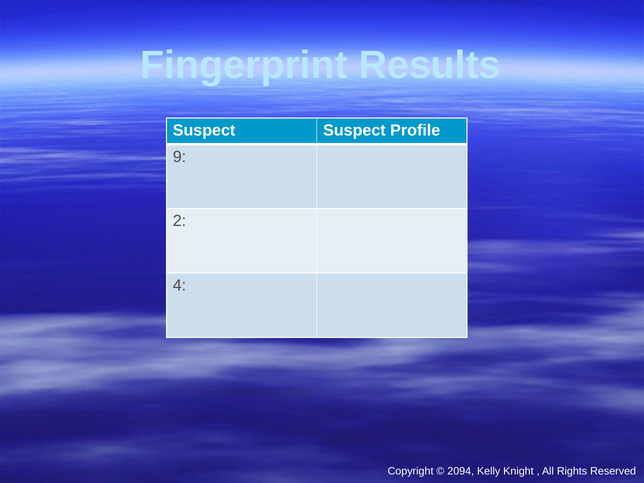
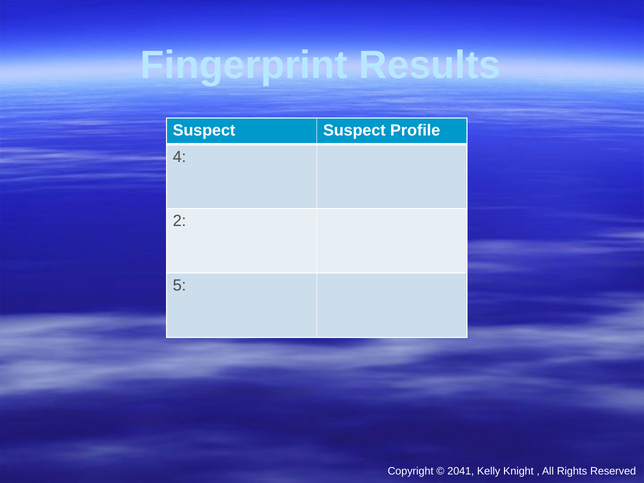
9: 9 -> 4 (180, 157)
4: 4 -> 5 (180, 286)
2094: 2094 -> 2041 (461, 471)
